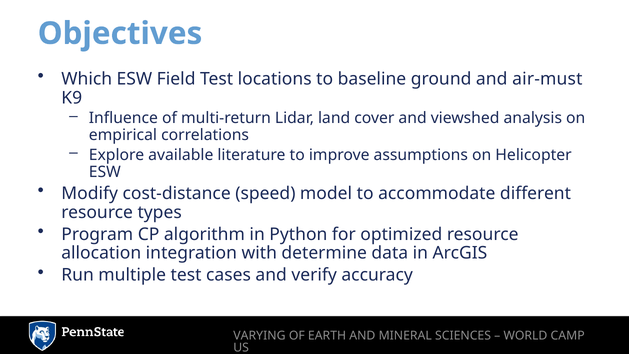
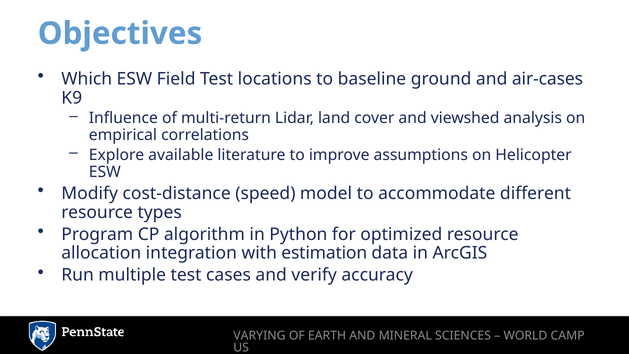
air-must: air-must -> air-cases (547, 79)
determine: determine -> estimation (324, 253)
